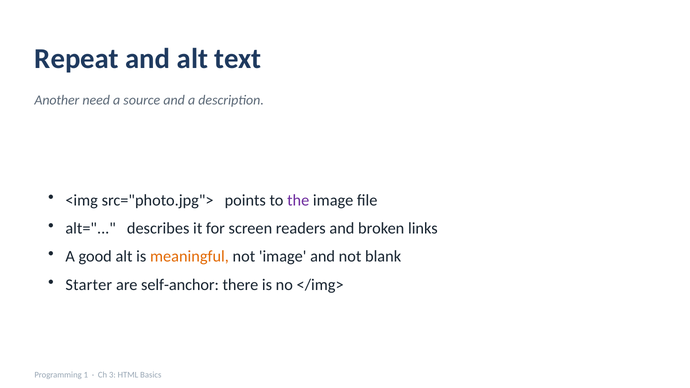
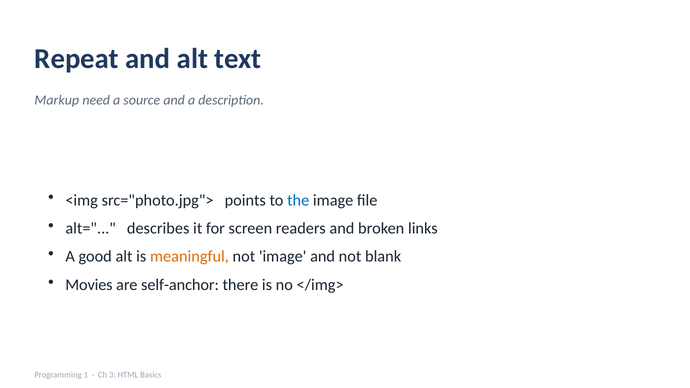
Another: Another -> Markup (57, 100)
the colour: purple -> blue (298, 200)
Starter: Starter -> Movies (89, 285)
